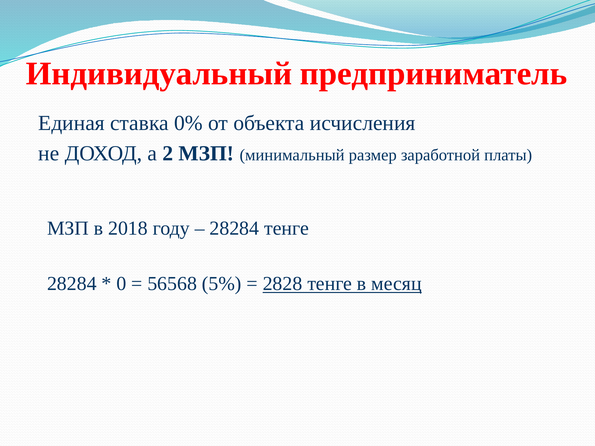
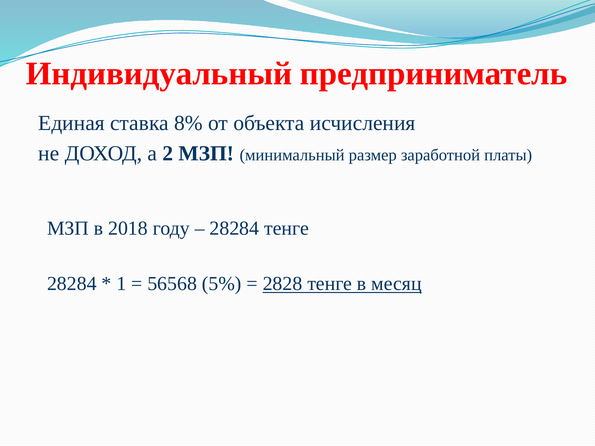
0%: 0% -> 8% (188, 123)
0: 0 -> 1 (121, 284)
